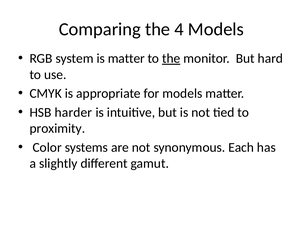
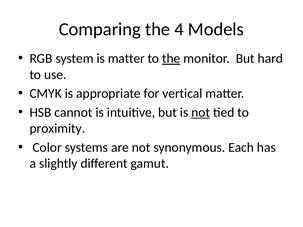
for models: models -> vertical (182, 94)
harder: harder -> cannot (73, 112)
not underline: none -> present (201, 112)
